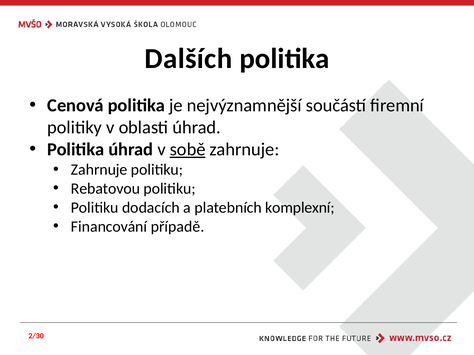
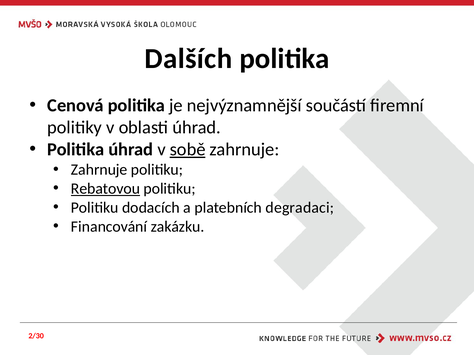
Rebatovou underline: none -> present (105, 189)
komplexní: komplexní -> degradaci (300, 208)
případě: případě -> zakázku (178, 227)
